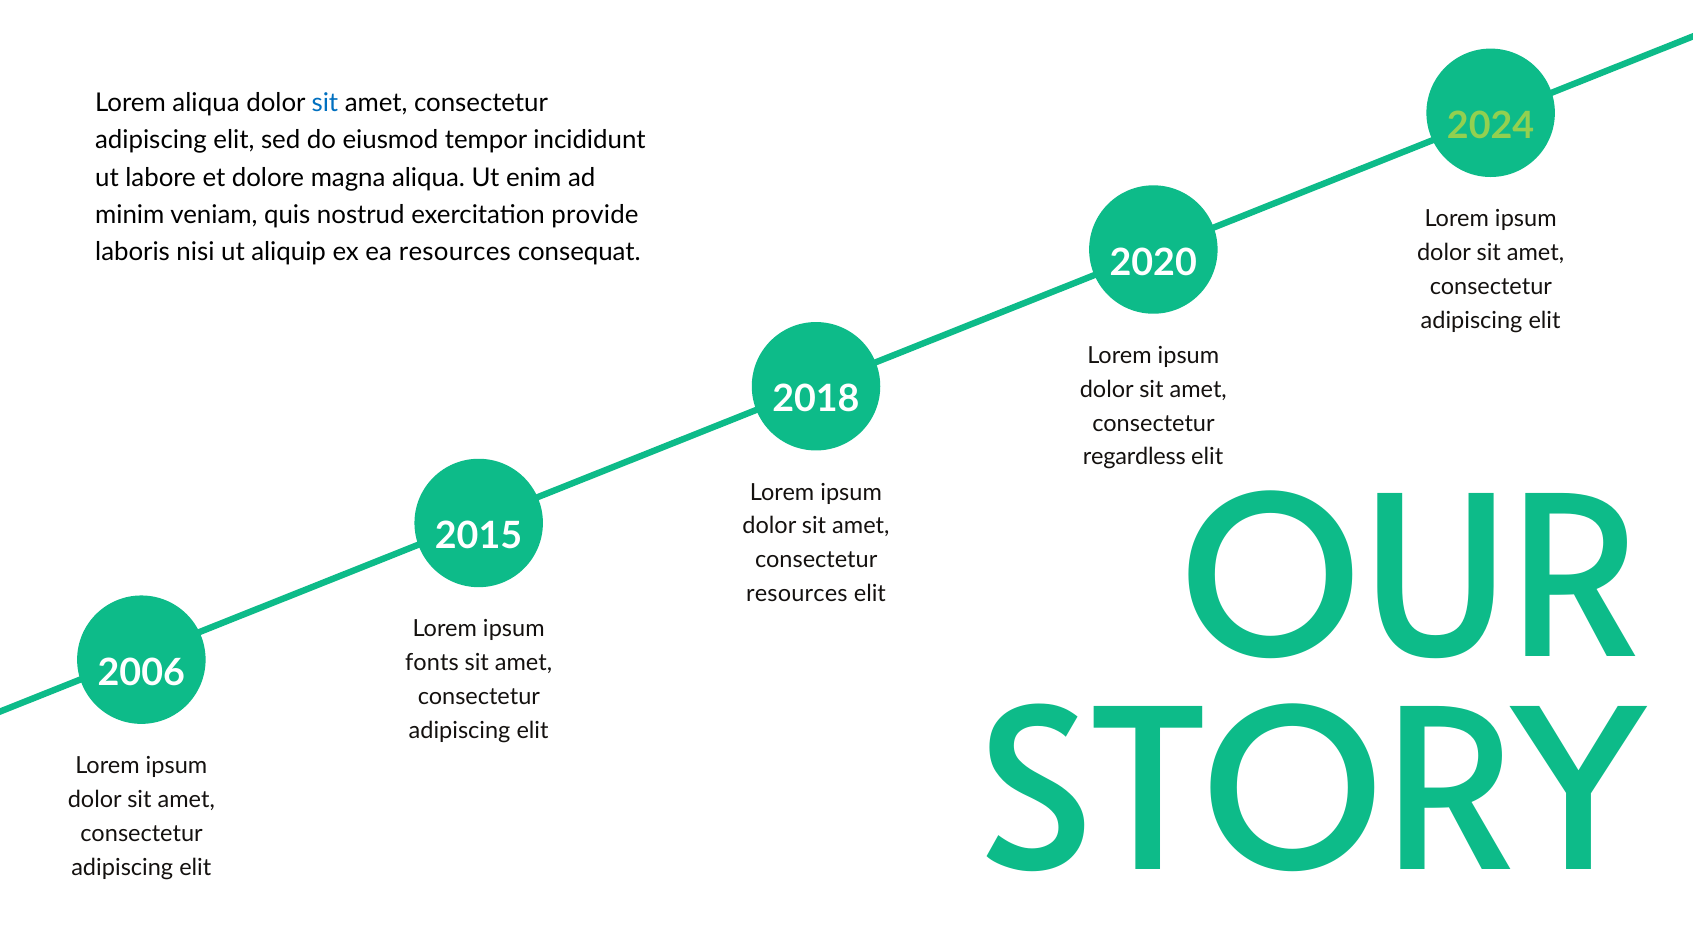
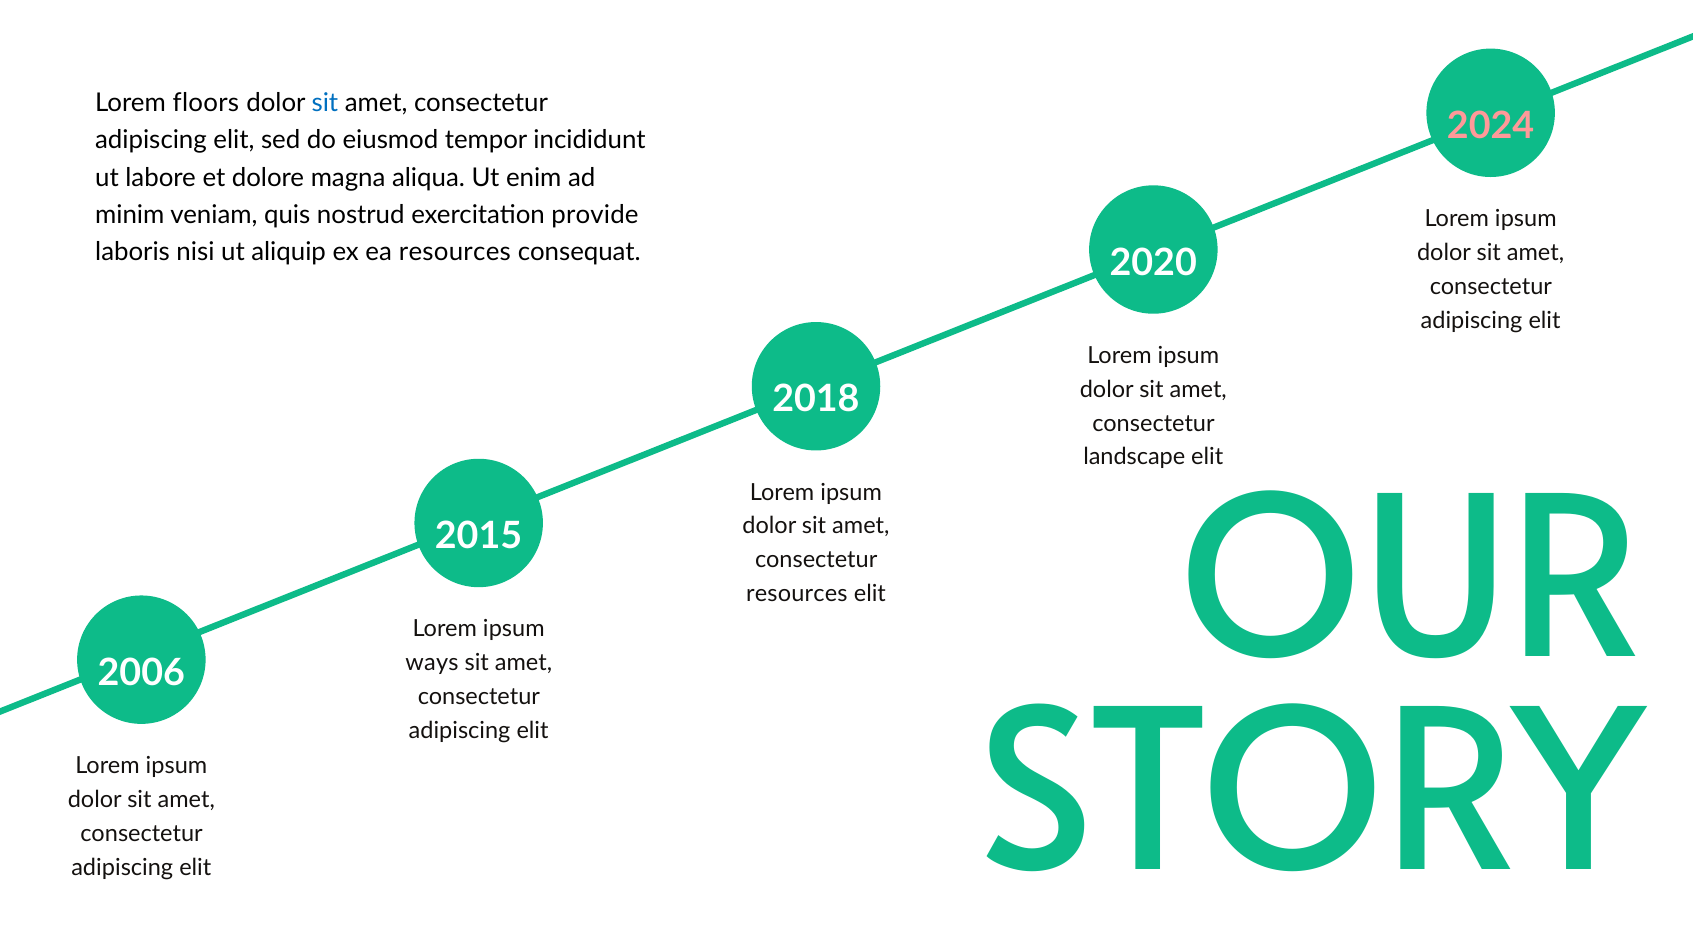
Lorem aliqua: aliqua -> floors (206, 103)
2024 colour: light green -> pink (1491, 126)
regardless: regardless -> landscape (1134, 457)
fonts: fonts -> ways (432, 663)
